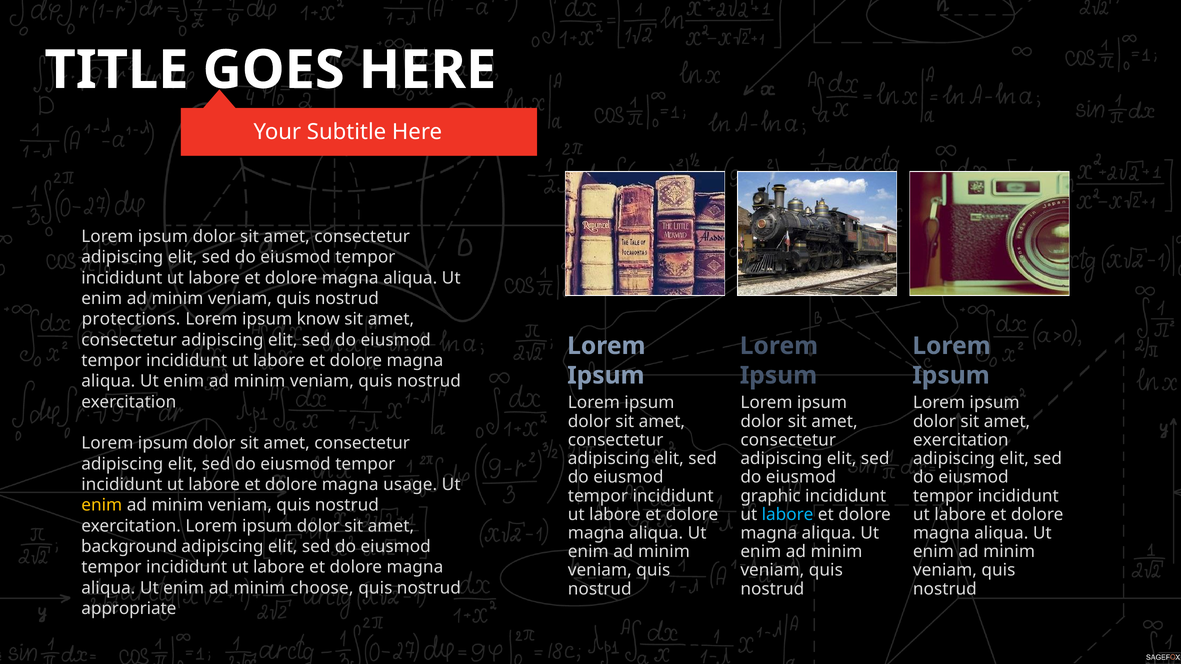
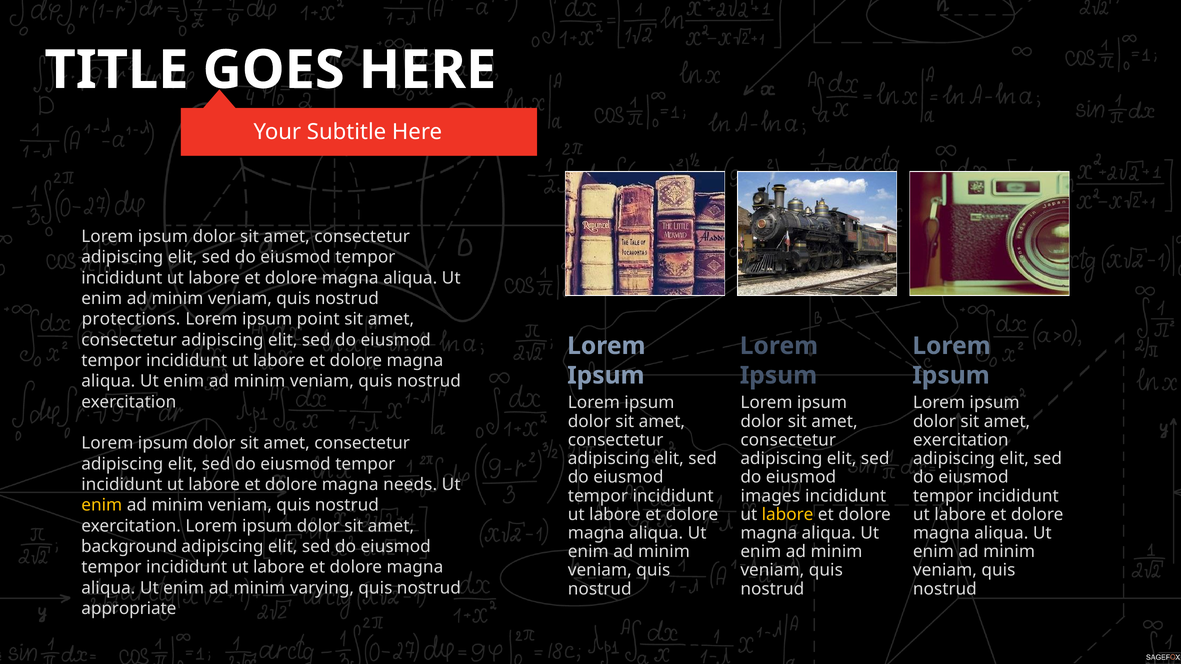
know: know -> point (318, 319)
usage: usage -> needs (410, 485)
graphic: graphic -> images (770, 496)
labore colour: light blue -> yellow (788, 515)
choose: choose -> varying (322, 588)
